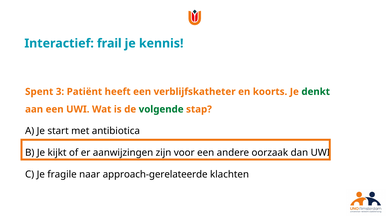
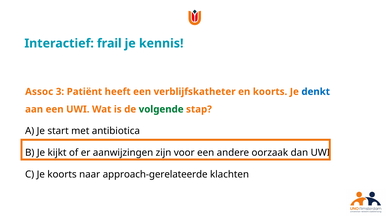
Spent: Spent -> Assoc (39, 91)
denkt colour: green -> blue (316, 91)
Je fragile: fragile -> koorts (62, 174)
